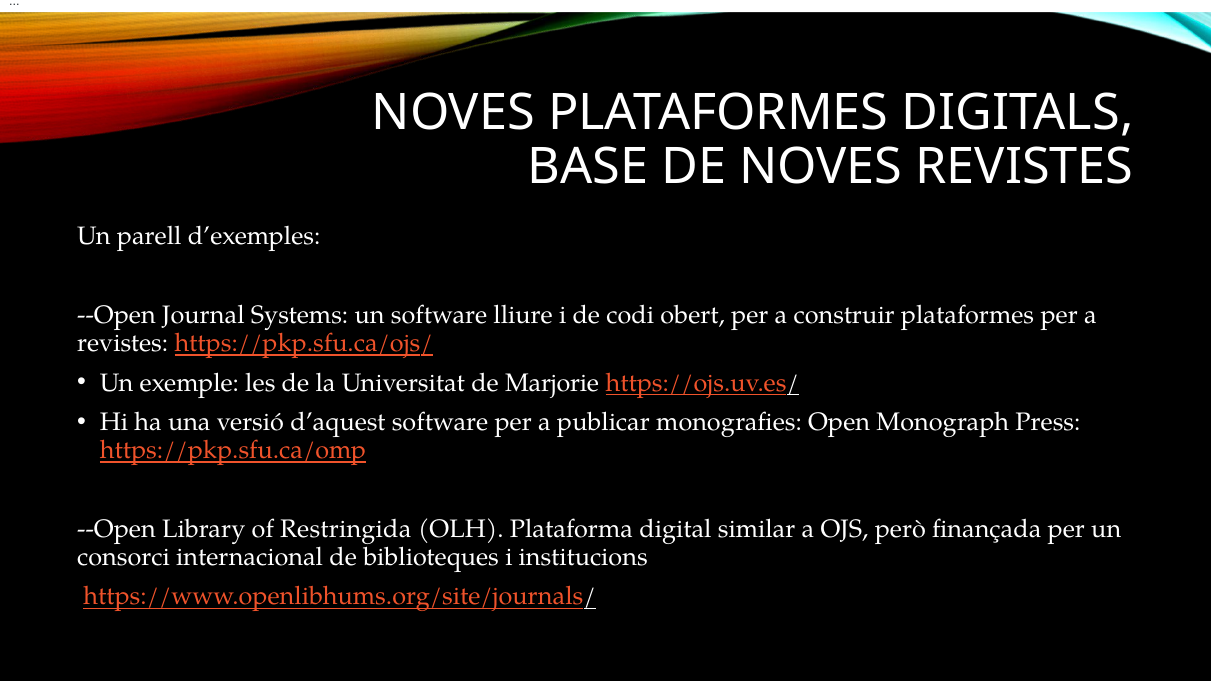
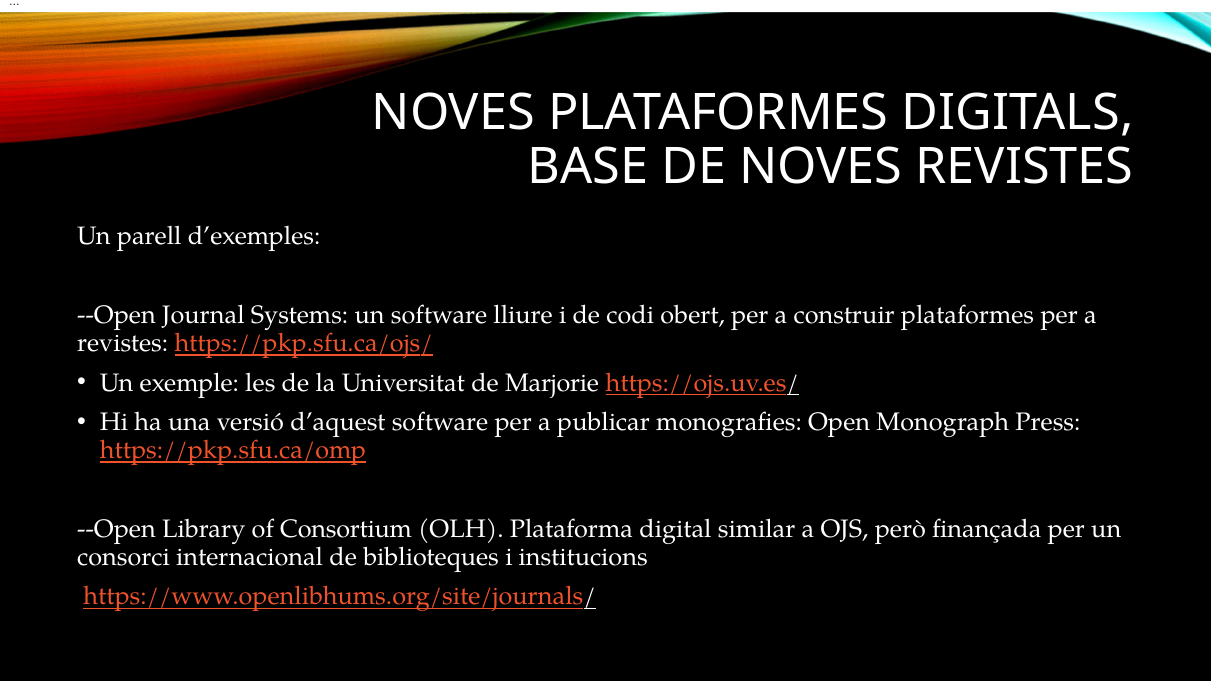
Restringida: Restringida -> Consortium (346, 530)
